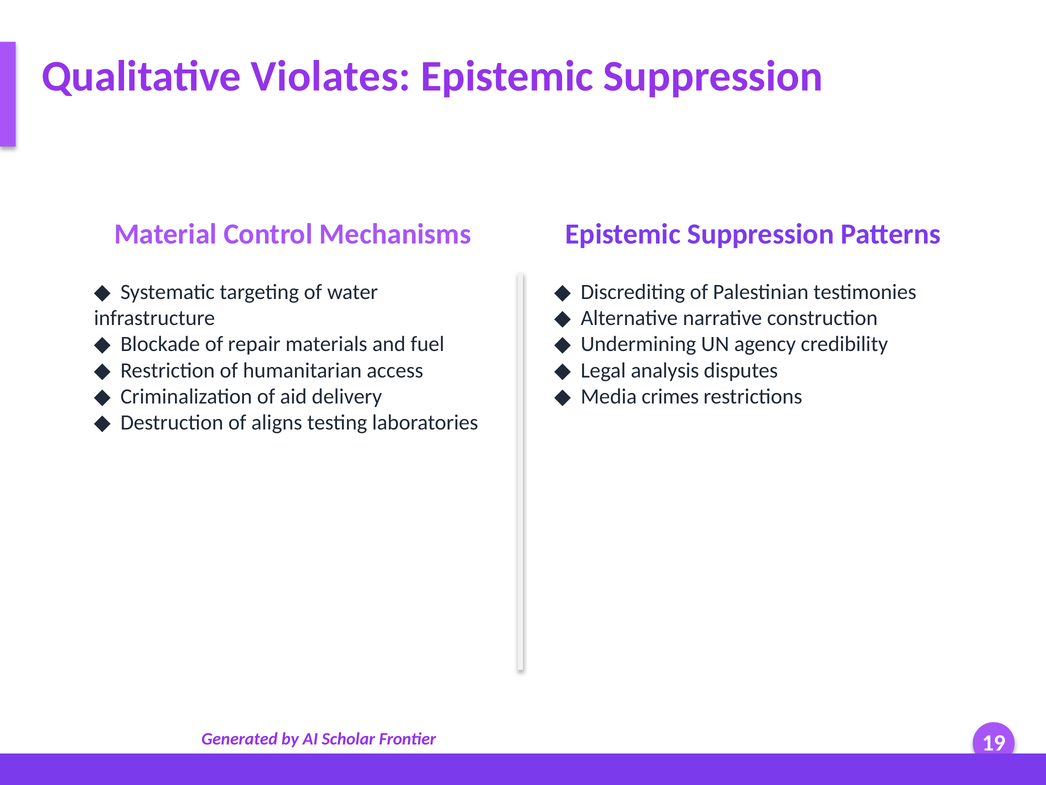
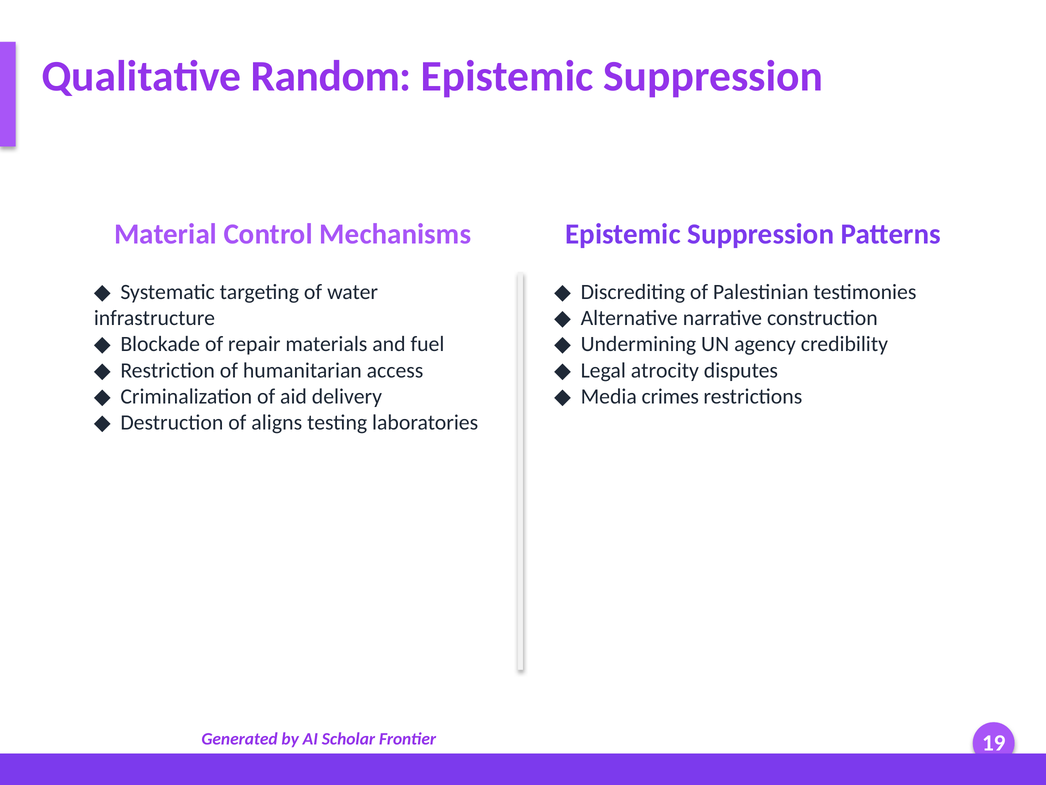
Violates: Violates -> Random (331, 76)
analysis: analysis -> atrocity (665, 370)
